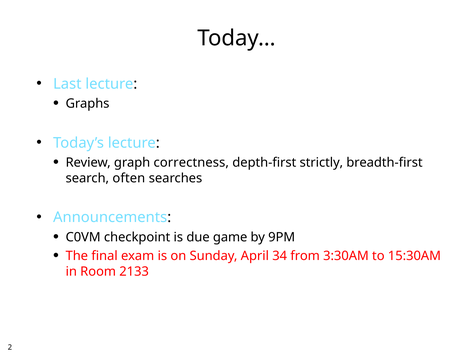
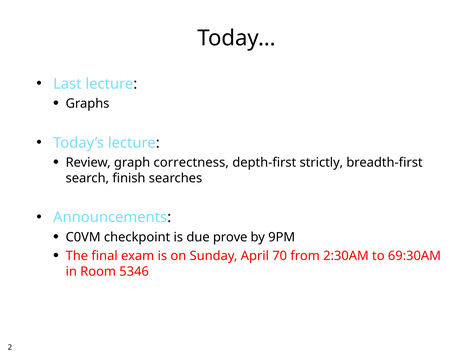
often: often -> finish (129, 178)
game: game -> prove (230, 237)
34: 34 -> 70 (280, 256)
3:30AM: 3:30AM -> 2:30AM (346, 256)
15:30AM: 15:30AM -> 69:30AM (414, 256)
2133: 2133 -> 5346 (134, 271)
